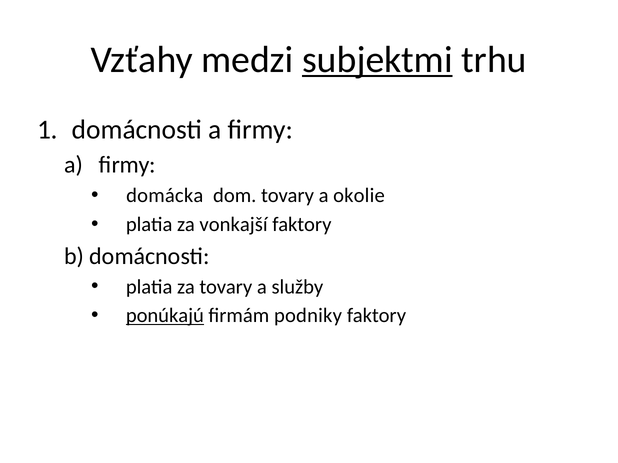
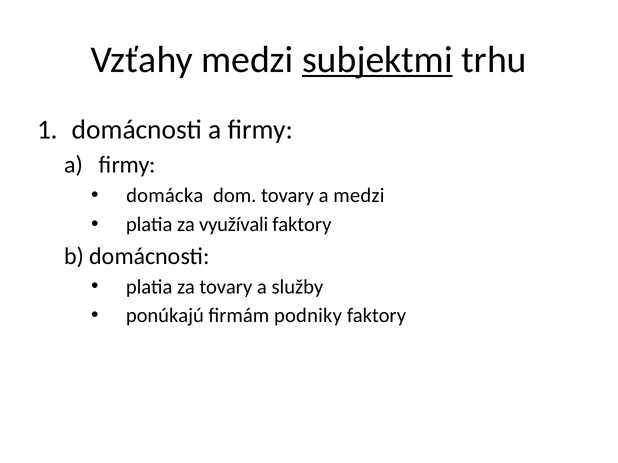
a okolie: okolie -> medzi (359, 196)
vonkajší: vonkajší -> využívali (234, 225)
ponúkajú underline: present -> none (165, 316)
